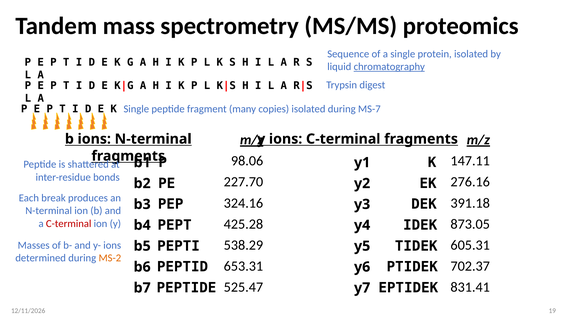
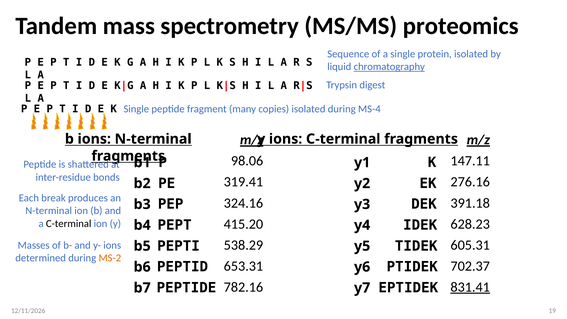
MS-7: MS-7 -> MS-4 (369, 109)
227.70: 227.70 -> 319.41 (243, 182)
425.28: 425.28 -> 415.20 (243, 224)
873.05: 873.05 -> 628.23 (470, 224)
C-terminal colour: red -> black (69, 224)
525.47: 525.47 -> 782.16 (243, 287)
831.41 underline: none -> present (470, 287)
